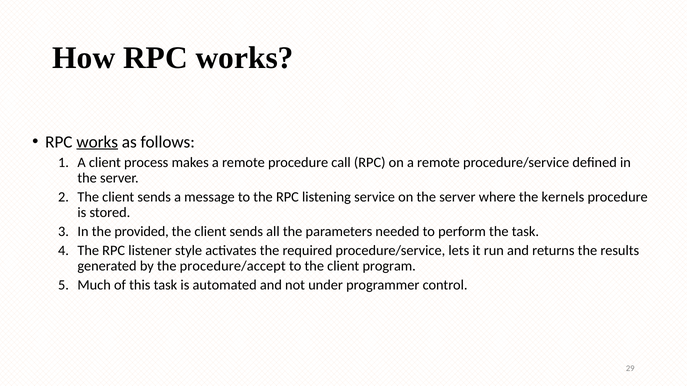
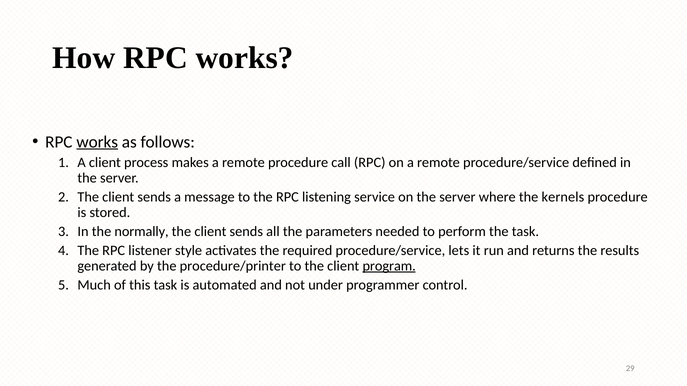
provided: provided -> normally (142, 232)
procedure/accept: procedure/accept -> procedure/printer (233, 266)
program underline: none -> present (389, 266)
